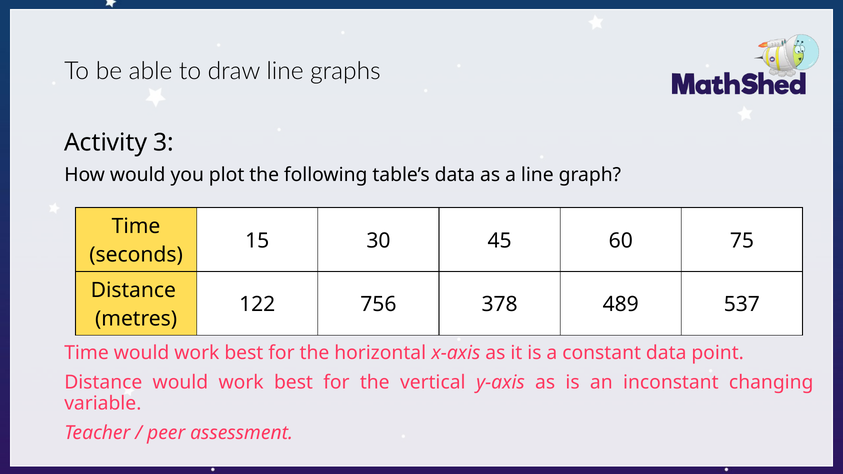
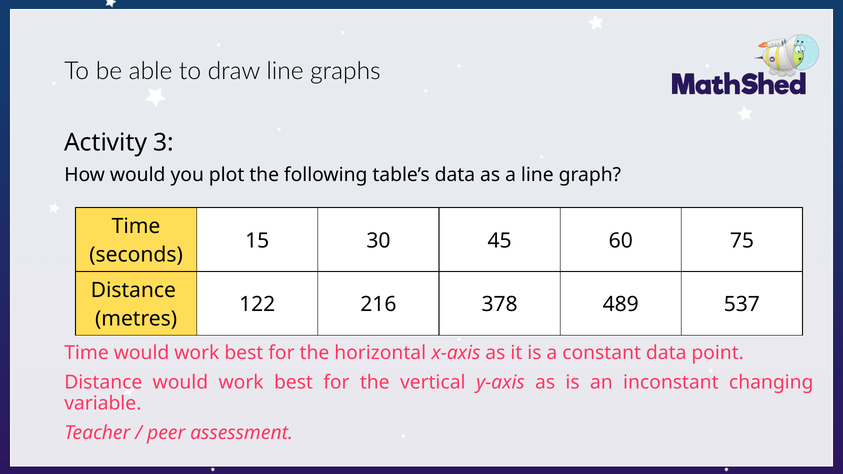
756: 756 -> 216 (378, 305)
